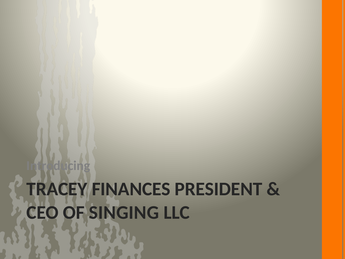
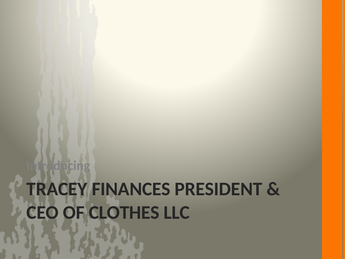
SINGING: SINGING -> CLOTHES (124, 212)
